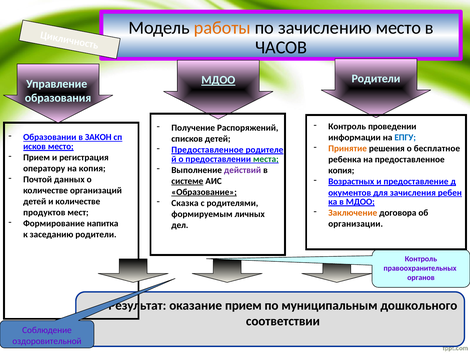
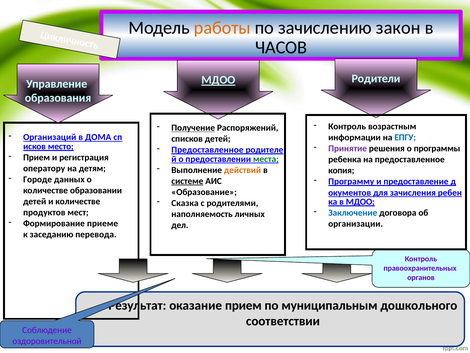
зачислению место: место -> закон (398, 28)
проведении: проведении -> возрастным (392, 126)
Получение underline: none -> present (193, 128)
Образовании: Образовании -> Организаций (50, 137)
ЗАКОН: ЗАКОН -> ДОМА (98, 137)
Принятие colour: orange -> purple (348, 148)
бесплатное: бесплатное -> программы (437, 148)
на копия: копия -> детям (92, 168)
действий colour: purple -> orange (243, 170)
Почтой: Почтой -> Городе (38, 179)
Возрастных: Возрастных -> Программу (351, 181)
организаций: организаций -> образовании (96, 190)
Образование underline: present -> none (204, 192)
Заключение colour: orange -> blue (353, 213)
формируемым: формируемым -> наполняемость (202, 214)
напитка: напитка -> приеме (103, 223)
заседанию родители: родители -> перевода (96, 234)
